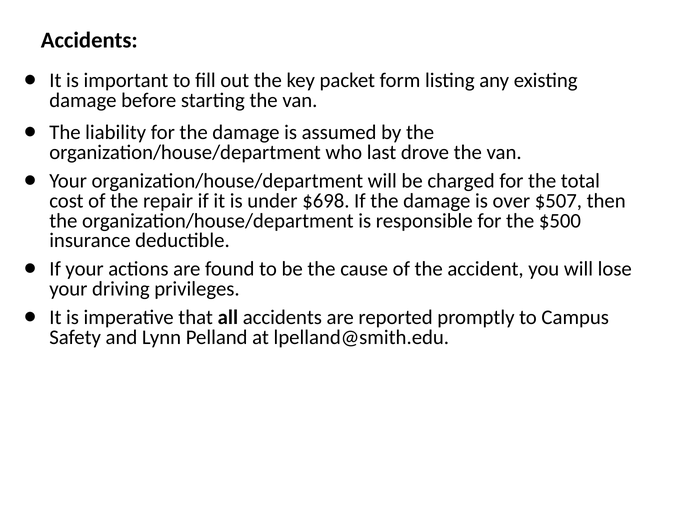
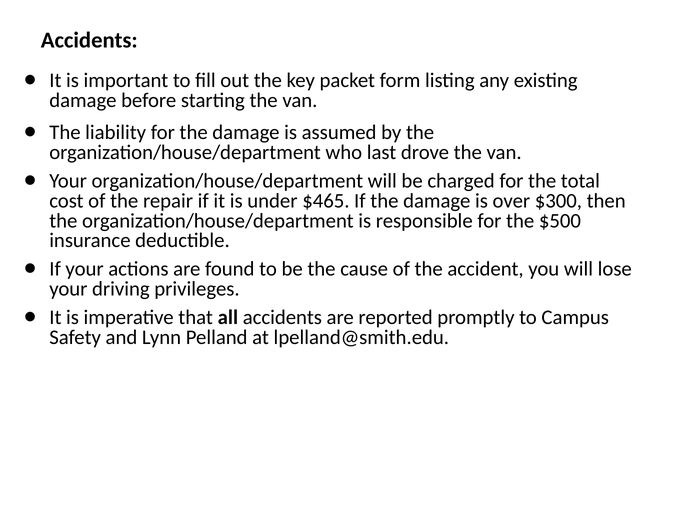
$698: $698 -> $465 (326, 201)
$507: $507 -> $300 (558, 201)
